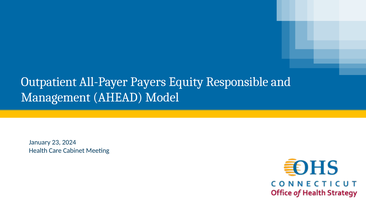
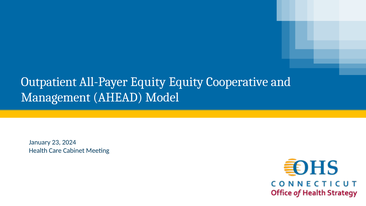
All-Payer Payers: Payers -> Equity (148, 82)
Responsible: Responsible -> Cooperative (237, 82)
